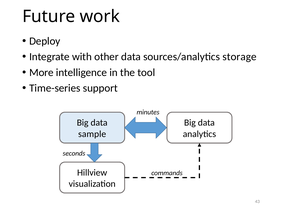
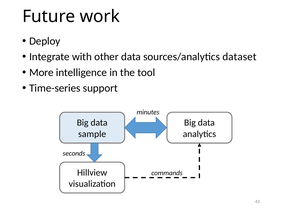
storage: storage -> dataset (239, 57)
